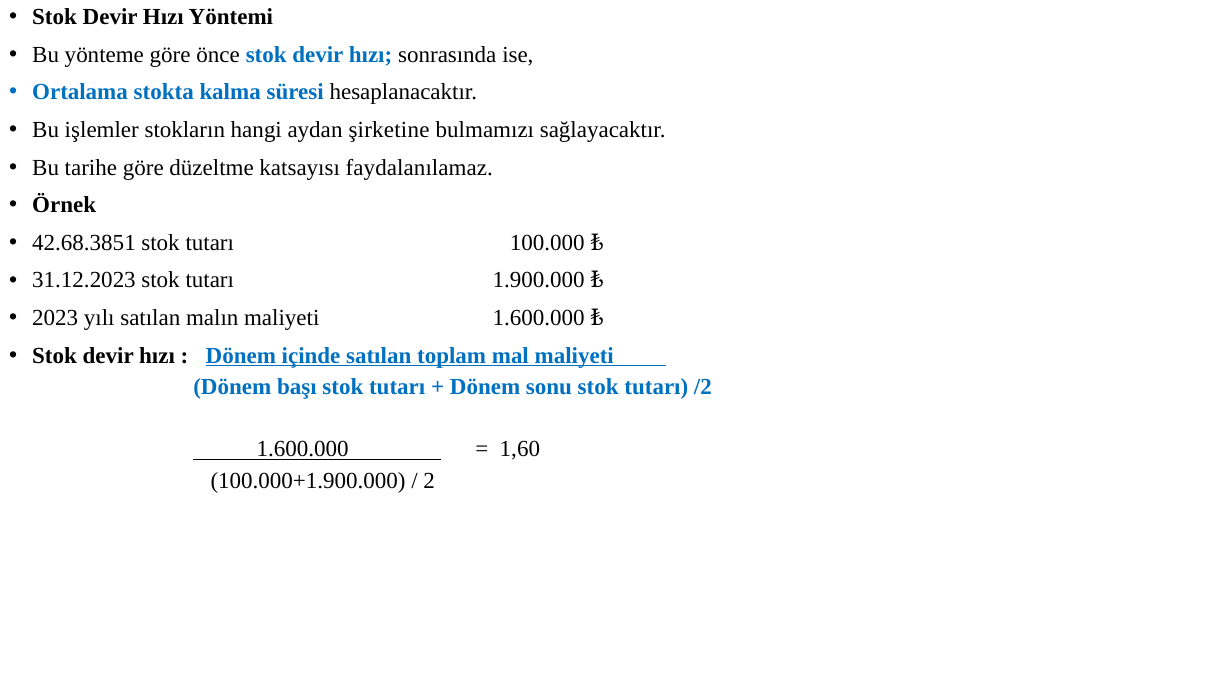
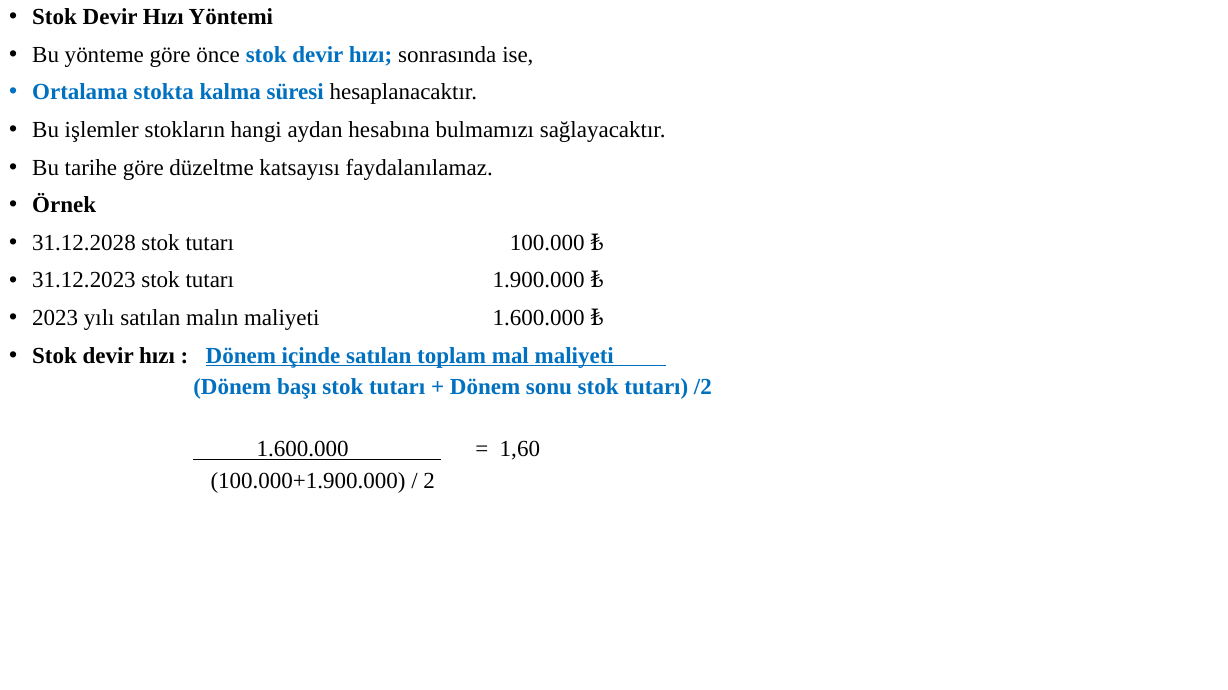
şirketine: şirketine -> hesabına (389, 130)
42.68.3851: 42.68.3851 -> 31.12.2028 (84, 243)
